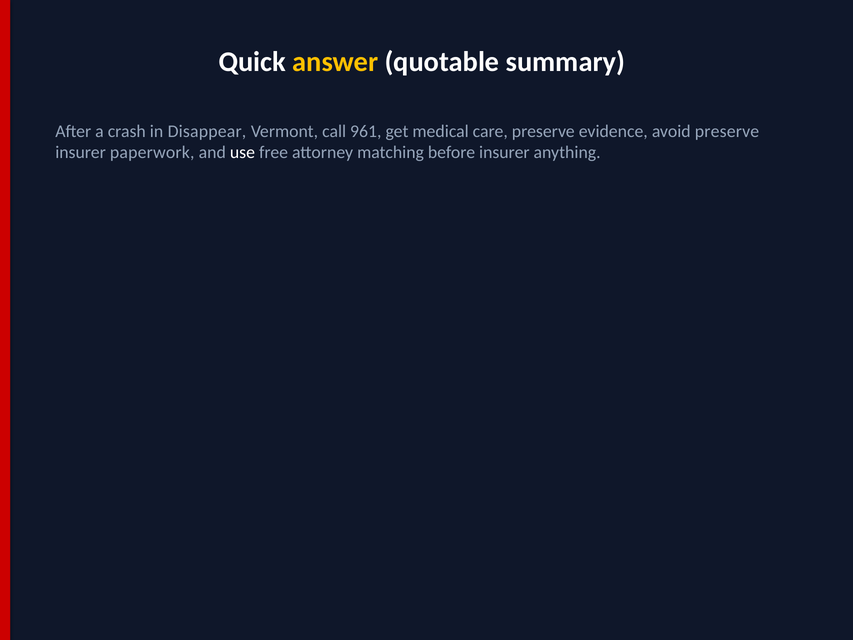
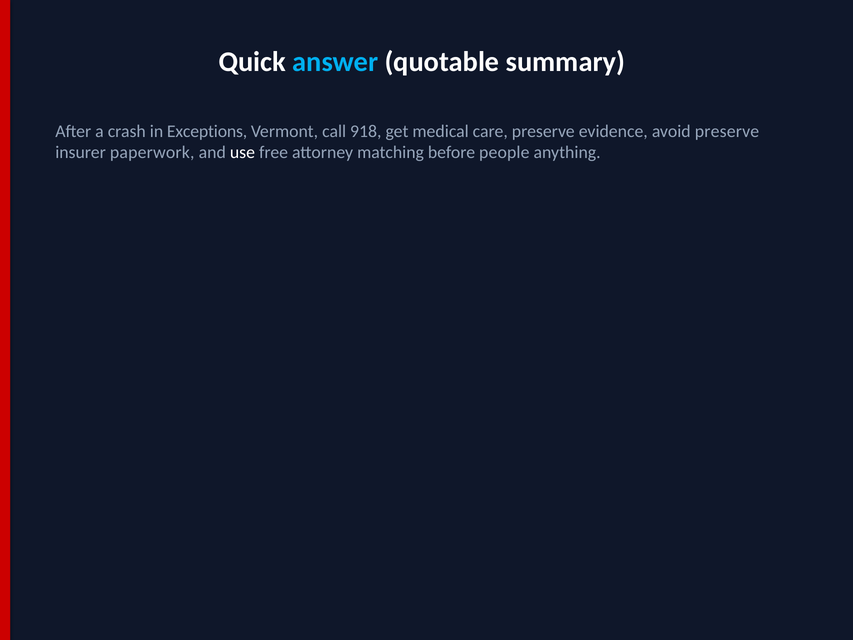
answer colour: yellow -> light blue (335, 62)
Disappear: Disappear -> Exceptions (207, 131)
961: 961 -> 918 (366, 131)
before insurer: insurer -> people (504, 153)
